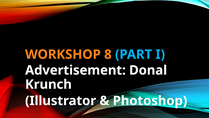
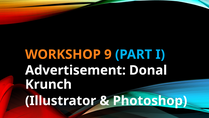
8: 8 -> 9 (108, 54)
